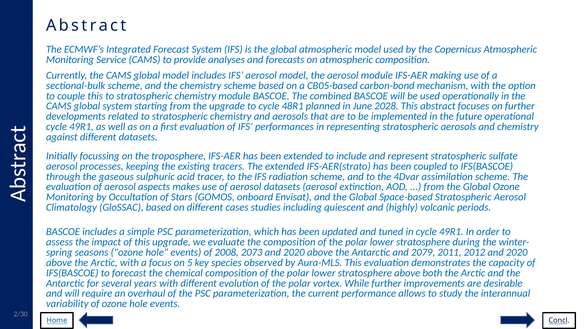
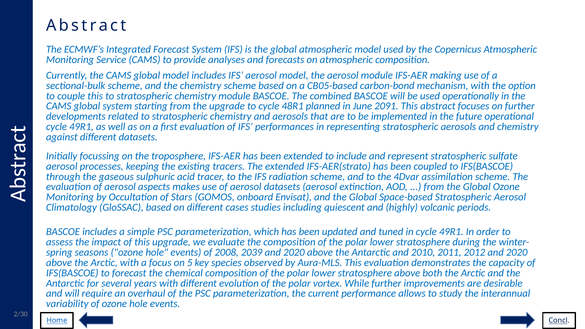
2028: 2028 -> 2091 (386, 106)
2073: 2073 -> 2039 (252, 252)
2079: 2079 -> 2010 (423, 252)
